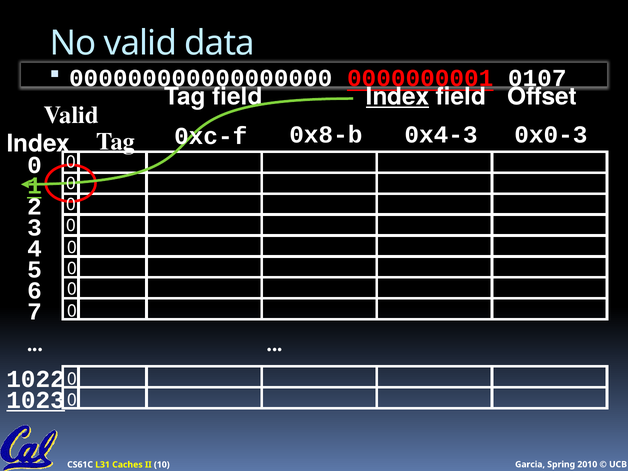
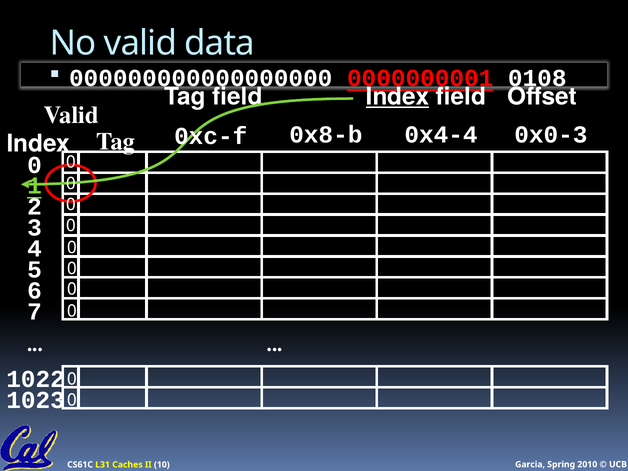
0107: 0107 -> 0108 (537, 78)
0x4-3: 0x4-3 -> 0x4-4 (441, 135)
1023 underline: present -> none (36, 400)
